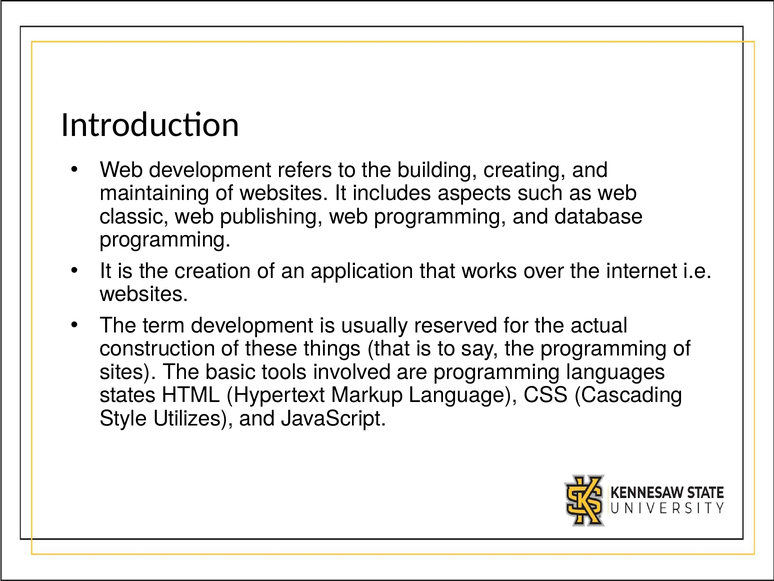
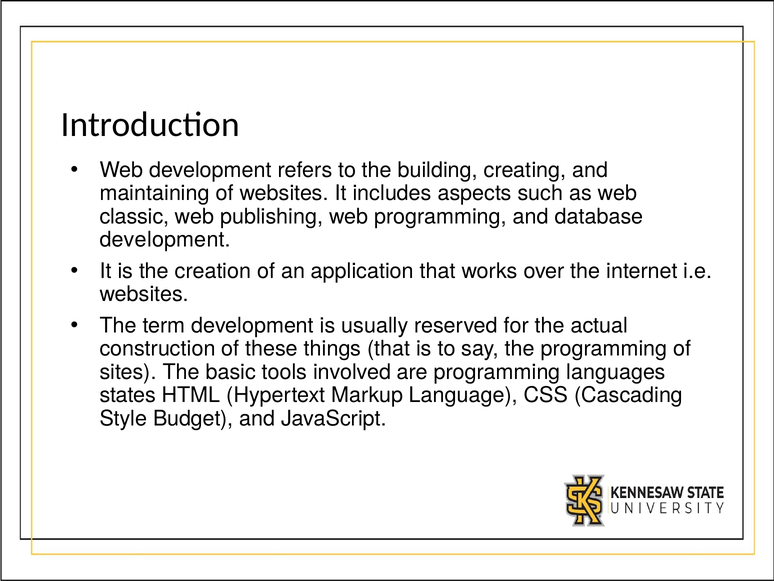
programming: programming -> development (165, 240)
Utilizes: Utilizes -> Budget (193, 418)
